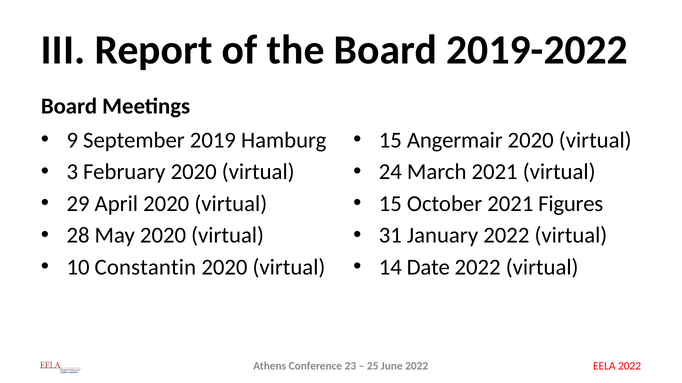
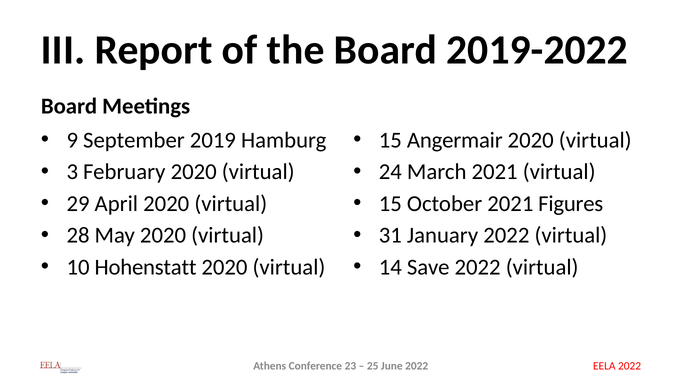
Constantin: Constantin -> Hohenstatt (146, 268)
Date: Date -> Save (428, 268)
